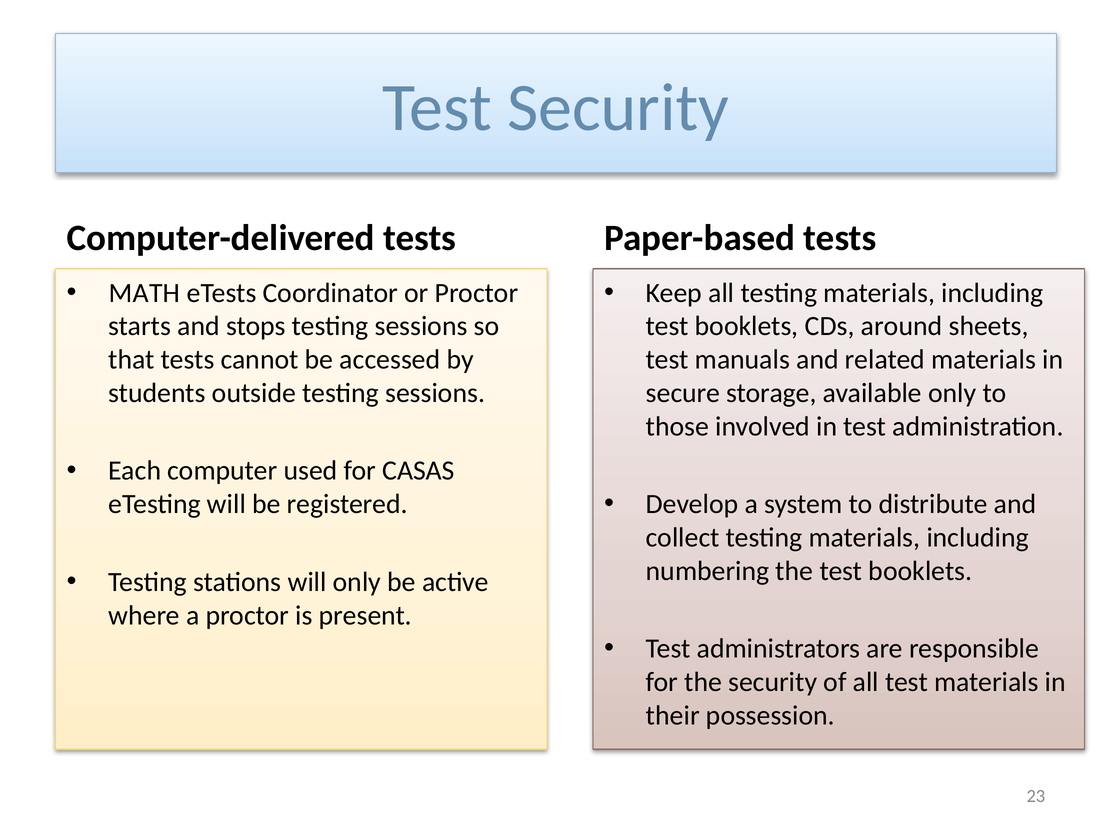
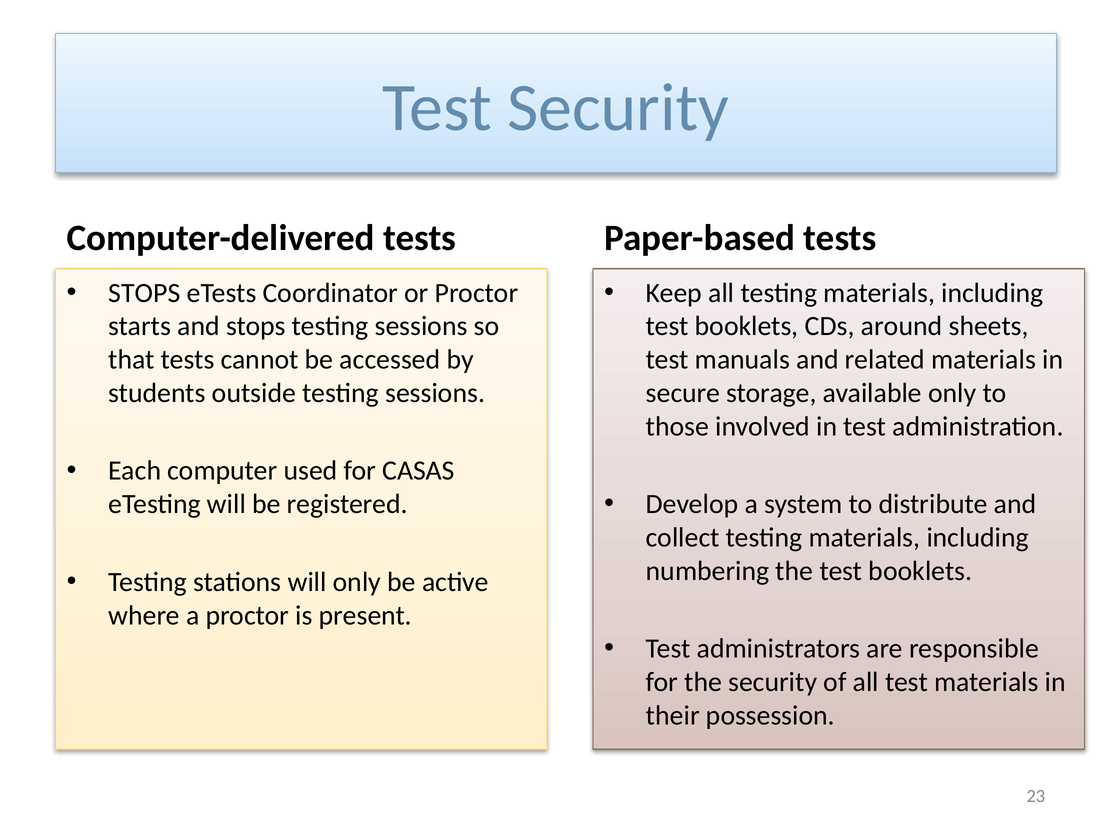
MATH: MATH -> STOPS (145, 293)
